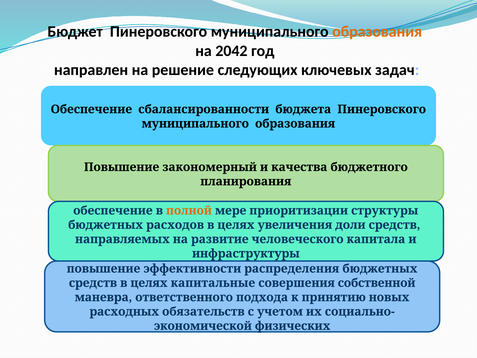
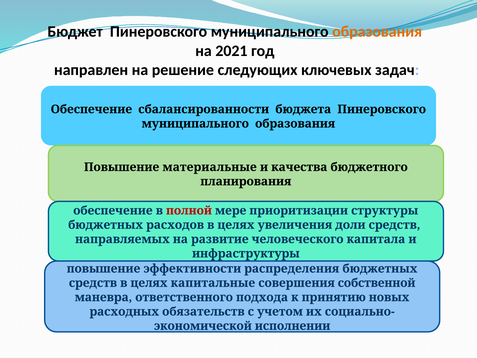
2042: 2042 -> 2021 (231, 51)
закономерный: закономерный -> материальные (210, 167)
полной colour: orange -> red (189, 210)
физических: физических -> исполнении (293, 326)
